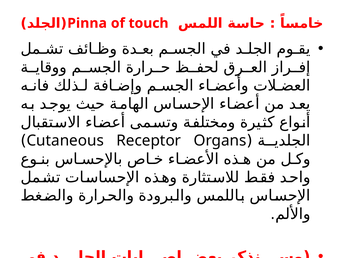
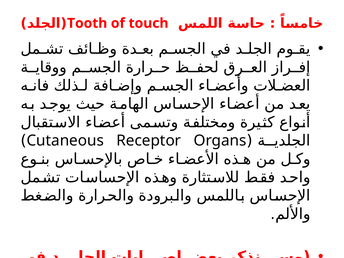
Pinna: Pinna -> Tooth (87, 23)
